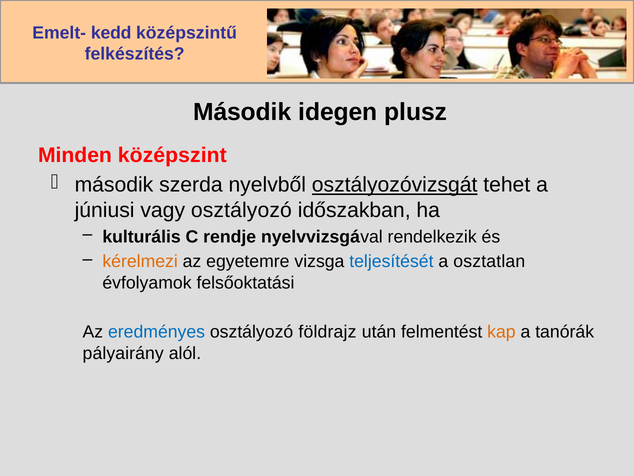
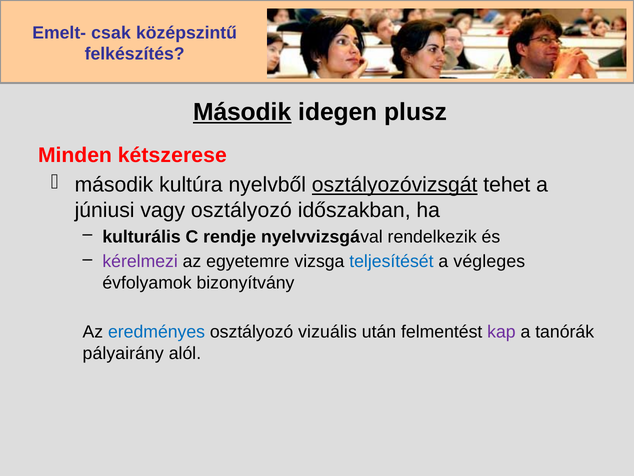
kedd: kedd -> csak (111, 33)
Második underline: none -> present (242, 112)
középszint: középszint -> kétszerese (172, 155)
szerda: szerda -> kultúra (191, 185)
kérelmezi colour: orange -> purple (140, 261)
osztatlan: osztatlan -> végleges (489, 261)
felsőoktatási: felsőoktatási -> bizonyítvány (245, 283)
földrajz: földrajz -> vizuális (328, 332)
kap colour: orange -> purple (501, 332)
